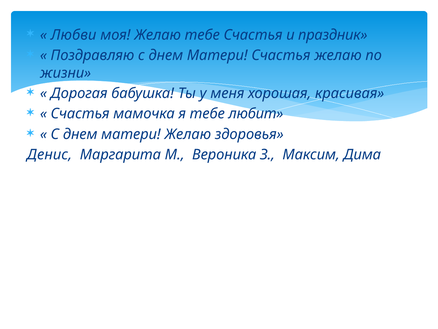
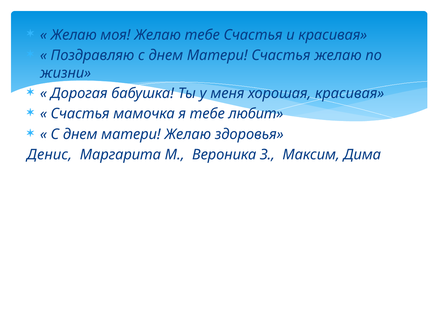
Любви: Любви -> Желаю (74, 35)
и праздник: праздник -> красивая (333, 35)
